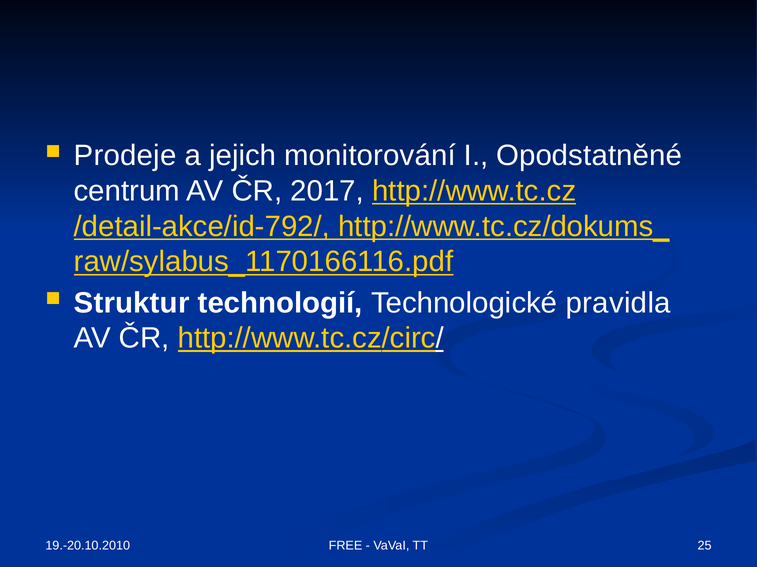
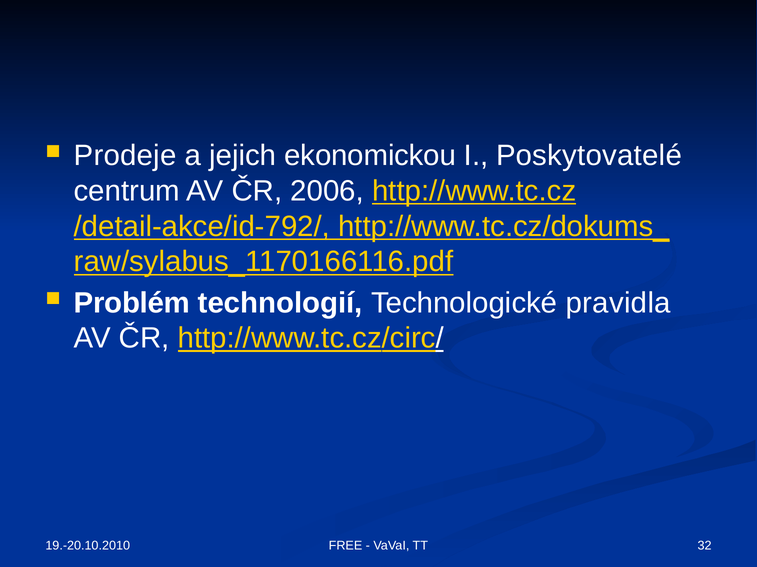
monitorování: monitorování -> ekonomickou (370, 156)
Opodstatněné: Opodstatněné -> Poskytovatelé (589, 156)
2017: 2017 -> 2006 (327, 191)
Struktur: Struktur -> Problém (132, 303)
25: 25 -> 32 (705, 546)
